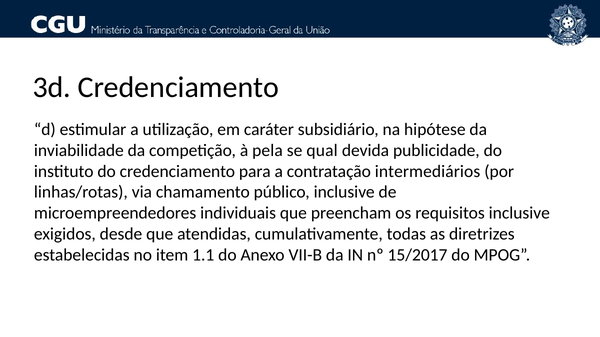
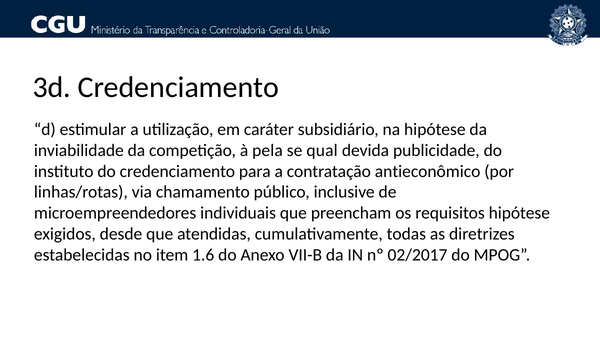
intermediários: intermediários -> antieconômico (428, 171)
requisitos inclusive: inclusive -> hipótese (519, 214)
1.1: 1.1 -> 1.6 (203, 256)
15/2017: 15/2017 -> 02/2017 (418, 256)
